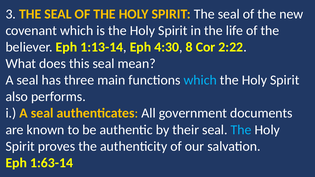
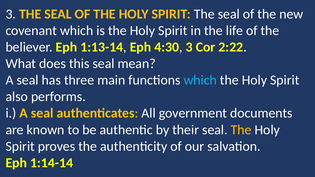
4:30 8: 8 -> 3 (189, 47)
The colour: light blue -> yellow (241, 130)
1:63-14: 1:63-14 -> 1:14-14 (52, 163)
